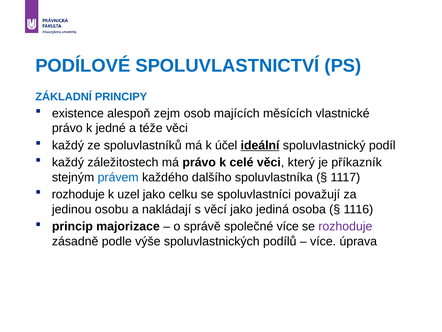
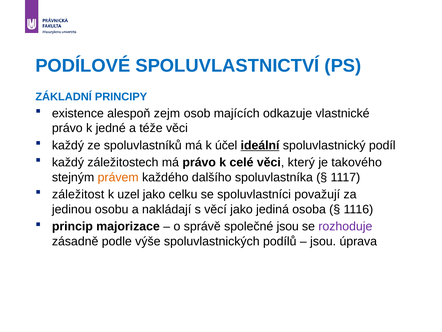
měsících: měsících -> odkazuje (288, 113)
příkazník: příkazník -> takového (357, 162)
právem colour: blue -> orange (118, 177)
rozhoduje: rozhoduje -> záležitost (78, 194)
společné více: více -> jsou (288, 226)
více: více -> jsou (323, 241)
